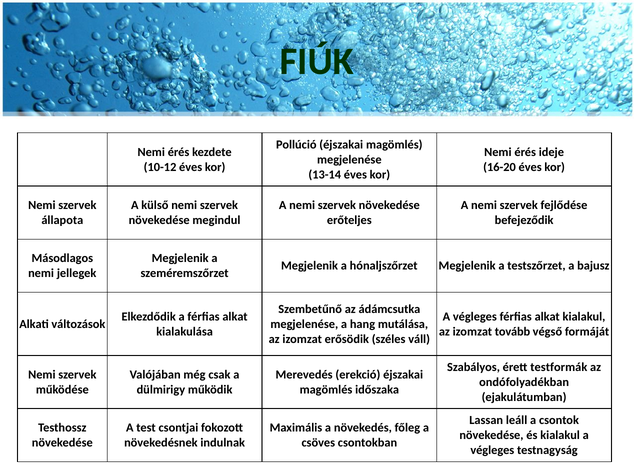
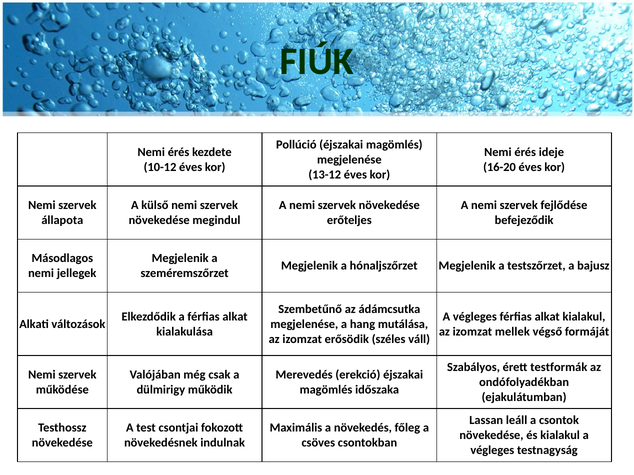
13-14: 13-14 -> 13-12 (325, 175)
tovább: tovább -> mellek (512, 332)
